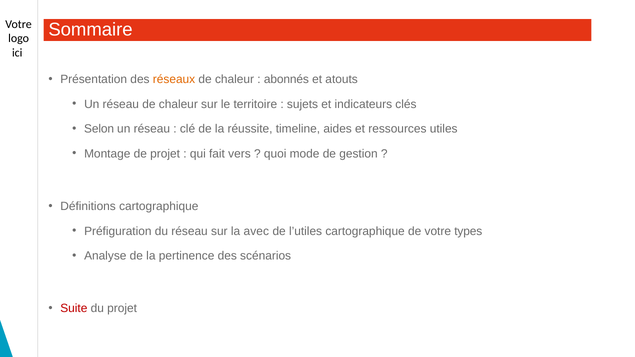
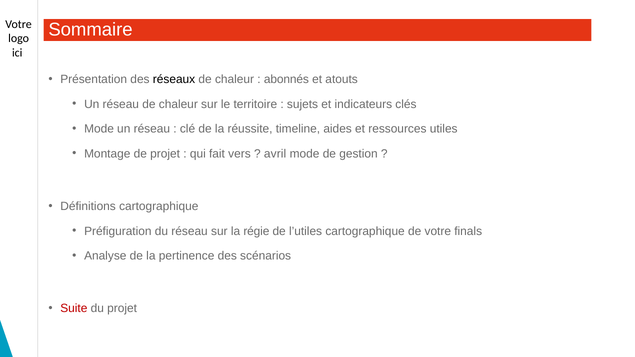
réseaux colour: orange -> black (174, 80)
Selon: Selon -> Mode (99, 129)
quoi: quoi -> avril (275, 154)
avec: avec -> régie (256, 231)
types: types -> finals (468, 231)
